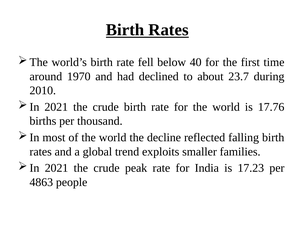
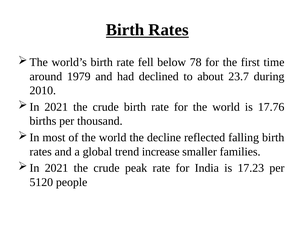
40: 40 -> 78 (196, 62)
1970: 1970 -> 1979 (79, 77)
exploits: exploits -> increase (161, 152)
4863: 4863 -> 5120 (41, 182)
